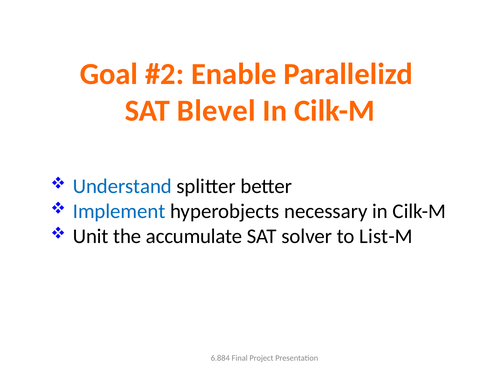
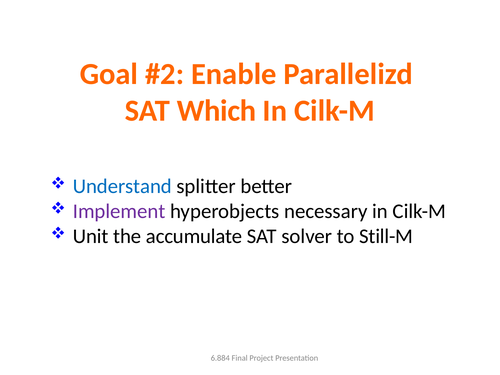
Blevel: Blevel -> Which (217, 111)
Implement colour: blue -> purple (119, 211)
List-M: List-M -> Still-M (386, 236)
